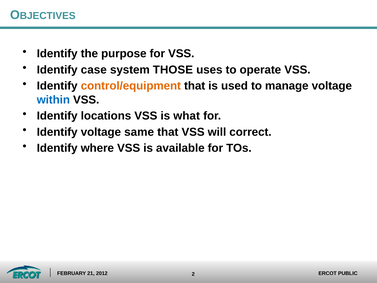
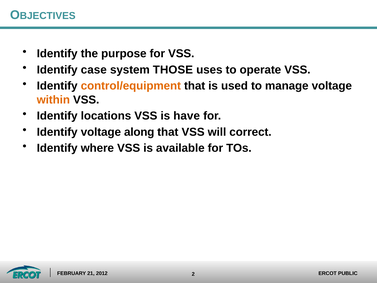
within colour: blue -> orange (53, 100)
what: what -> have (187, 116)
same: same -> along (139, 132)
